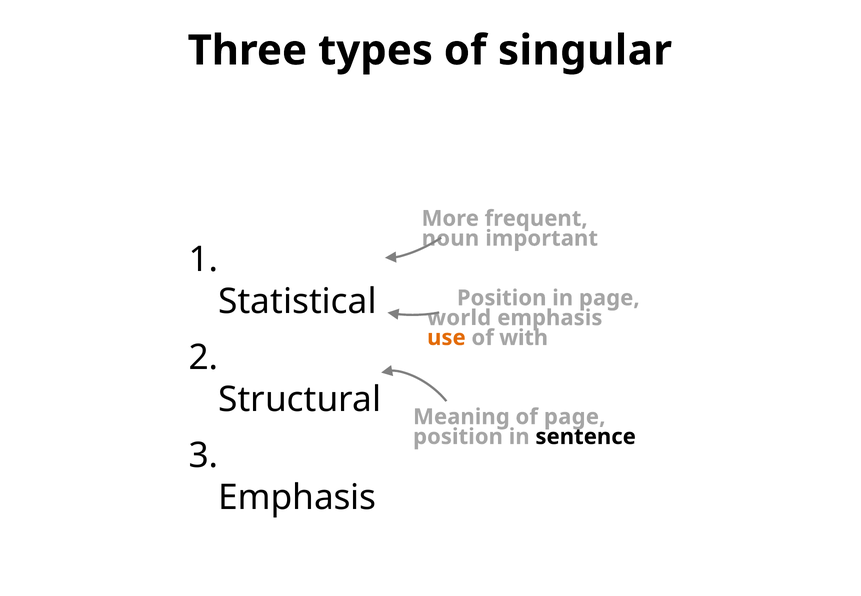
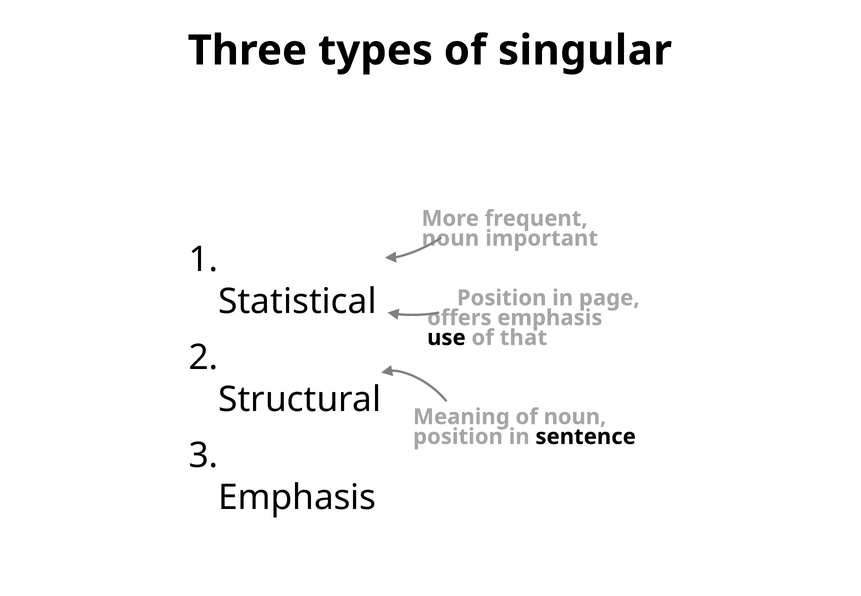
world: world -> offers (459, 318)
use colour: orange -> black (446, 338)
with: with -> that (523, 338)
of page: page -> noun (575, 417)
